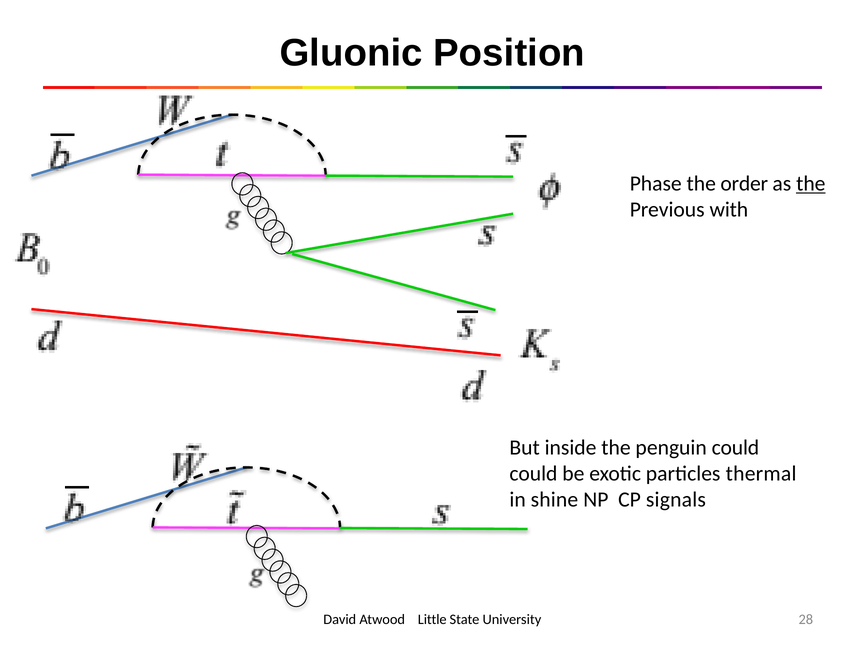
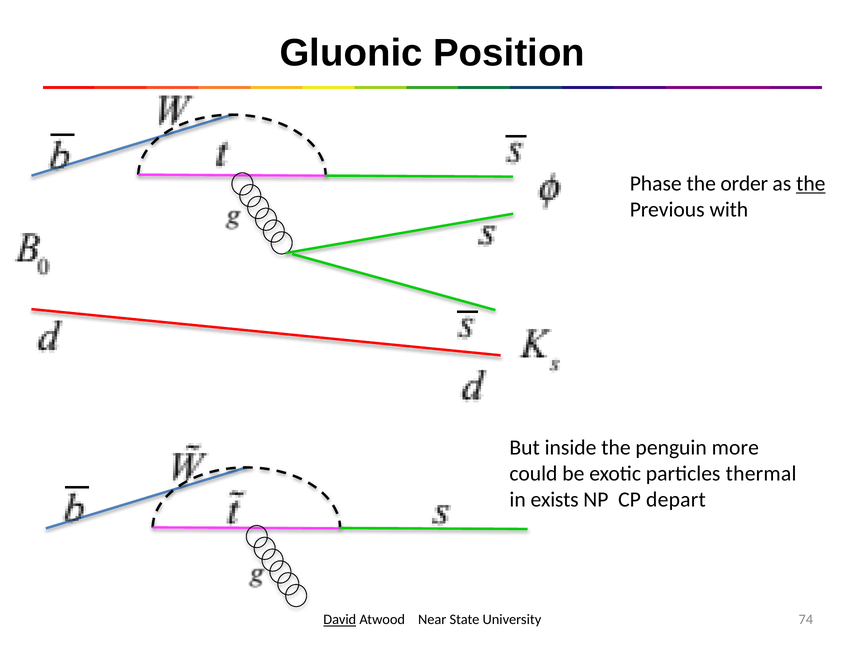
penguin could: could -> more (735, 448)
shine: shine -> exists (555, 499)
signals: signals -> depart (676, 499)
David underline: none -> present (340, 619)
Little: Little -> Near (432, 619)
28: 28 -> 74 (806, 619)
